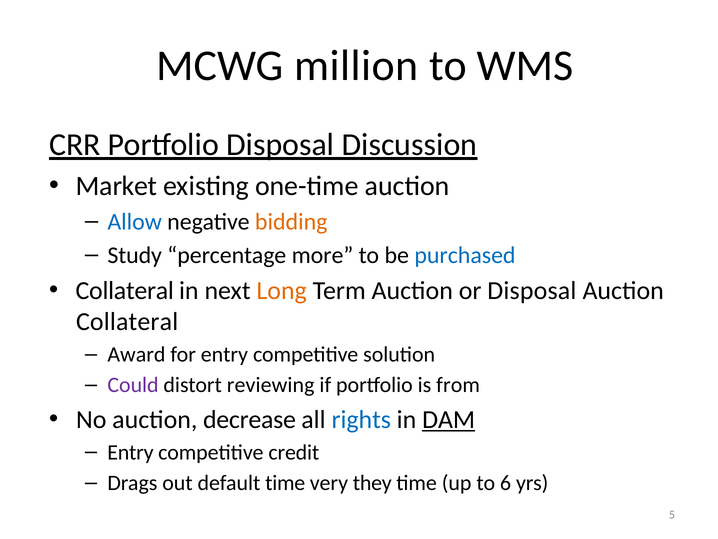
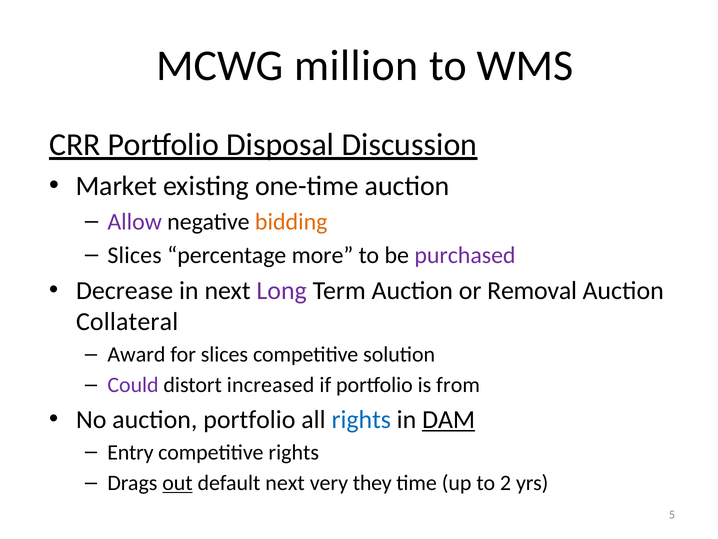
Allow colour: blue -> purple (135, 221)
Study: Study -> Slices (135, 255)
purchased colour: blue -> purple (465, 255)
Collateral: Collateral -> Decrease (125, 290)
Long colour: orange -> purple (282, 290)
or Disposal: Disposal -> Removal (532, 290)
for entry: entry -> slices (224, 354)
reviewing: reviewing -> increased (271, 385)
auction decrease: decrease -> portfolio (249, 419)
competitive credit: credit -> rights (294, 452)
out underline: none -> present (177, 483)
default time: time -> next (285, 483)
6: 6 -> 2 (505, 483)
